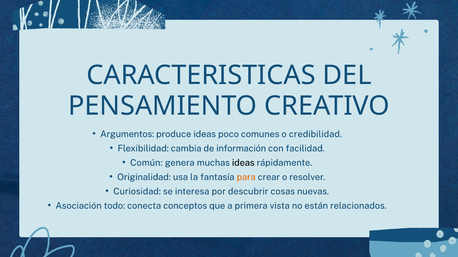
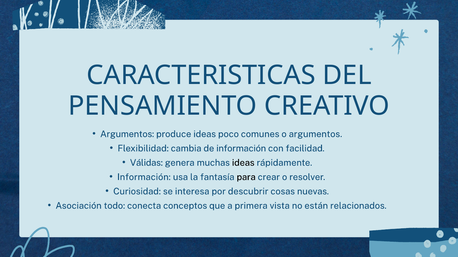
o credibilidad: credibilidad -> argumentos (315, 134)
Común: Común -> Válidas (146, 163)
Originalidad: Originalidad -> Información (144, 177)
para colour: orange -> black (246, 177)
